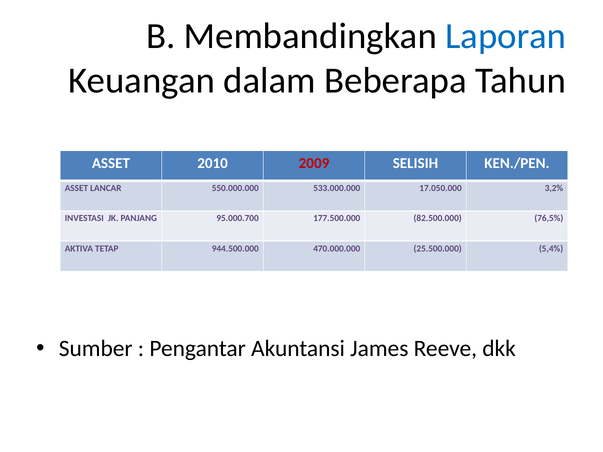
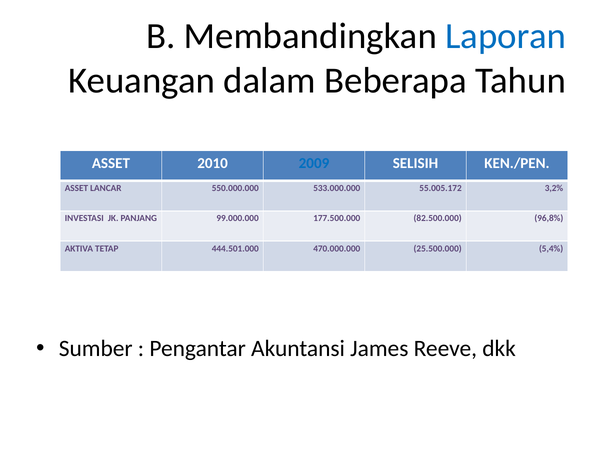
2009 colour: red -> blue (314, 163)
17.050.000: 17.050.000 -> 55.005.172 (441, 188)
95.000.700: 95.000.700 -> 99.000.000 (238, 219)
76,5%: 76,5% -> 96,8% (549, 219)
944.500.000: 944.500.000 -> 444.501.000 (235, 249)
